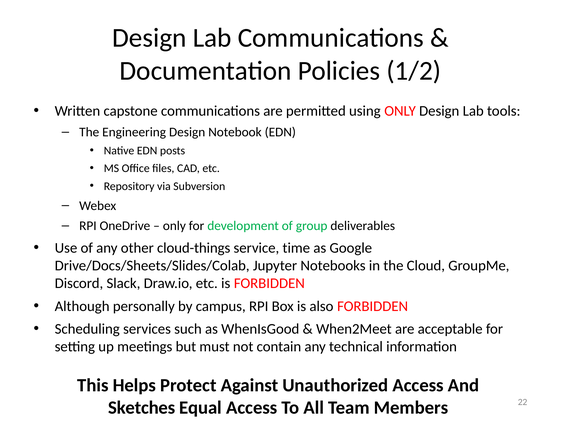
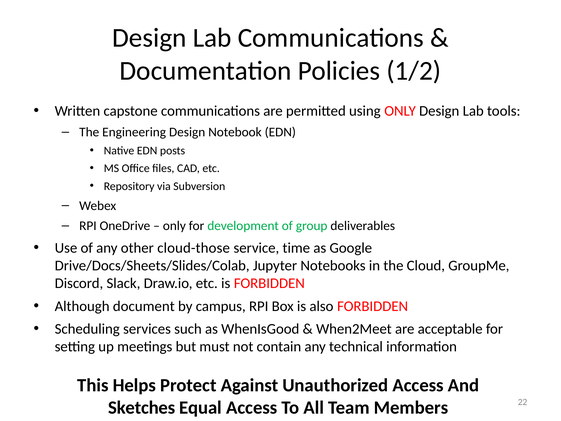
cloud-things: cloud-things -> cloud-those (194, 248)
personally: personally -> document (144, 306)
